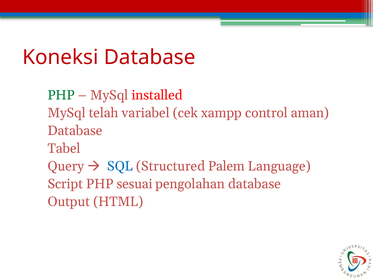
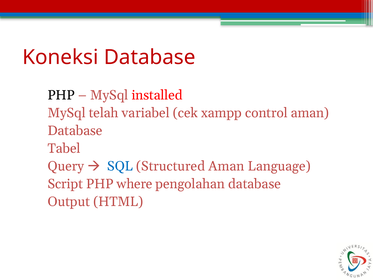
PHP colour: green -> black (61, 95)
Structured Palem: Palem -> Aman (226, 166)
sesuai: sesuai -> where (135, 184)
